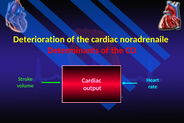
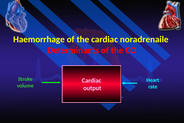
Deterioration: Deterioration -> Haemorrhage (39, 39)
